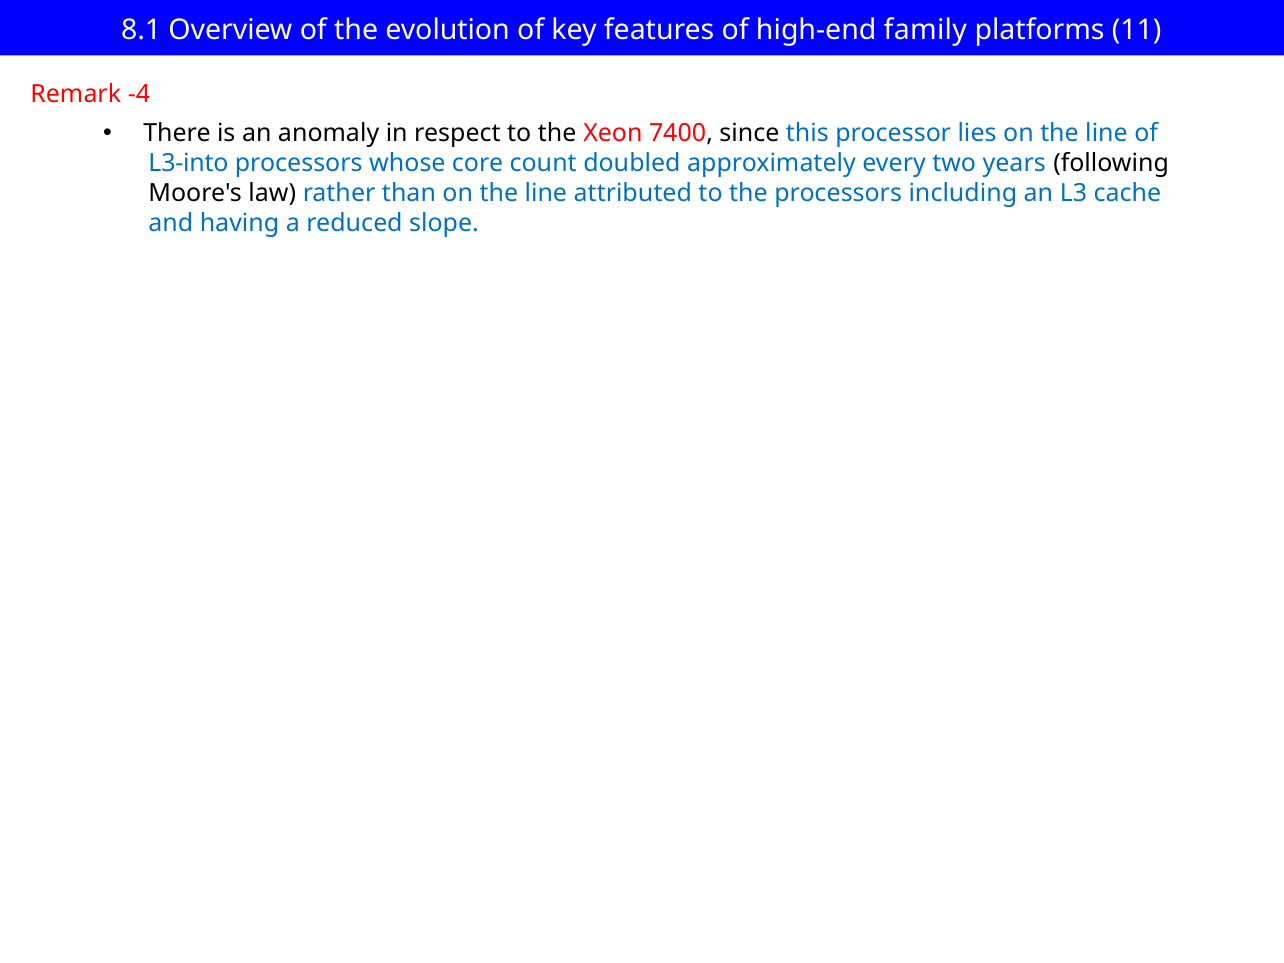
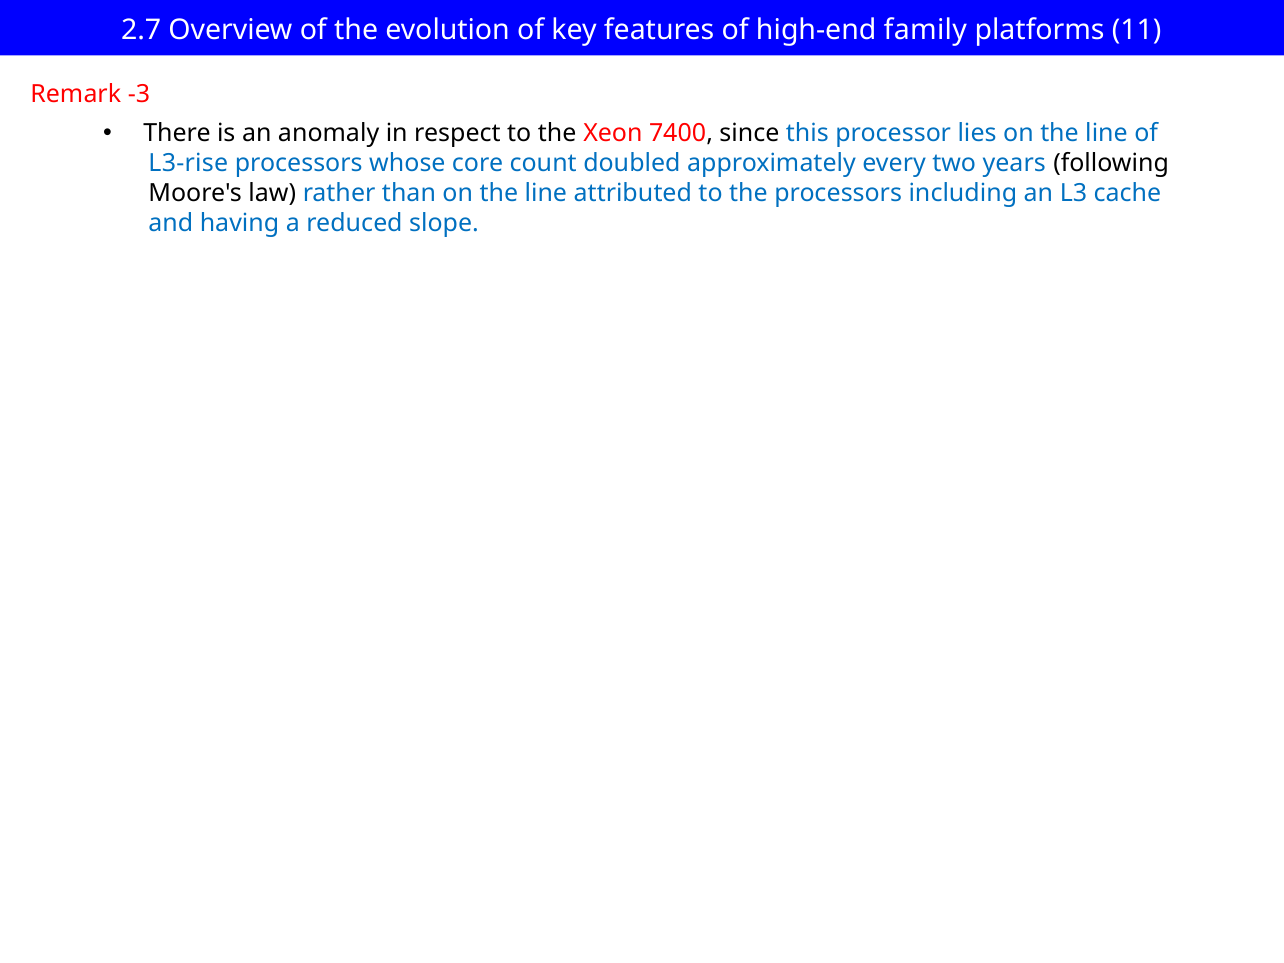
8.1: 8.1 -> 2.7 (141, 30)
-4: -4 -> -3 (139, 94)
L3-into: L3-into -> L3-rise (188, 164)
